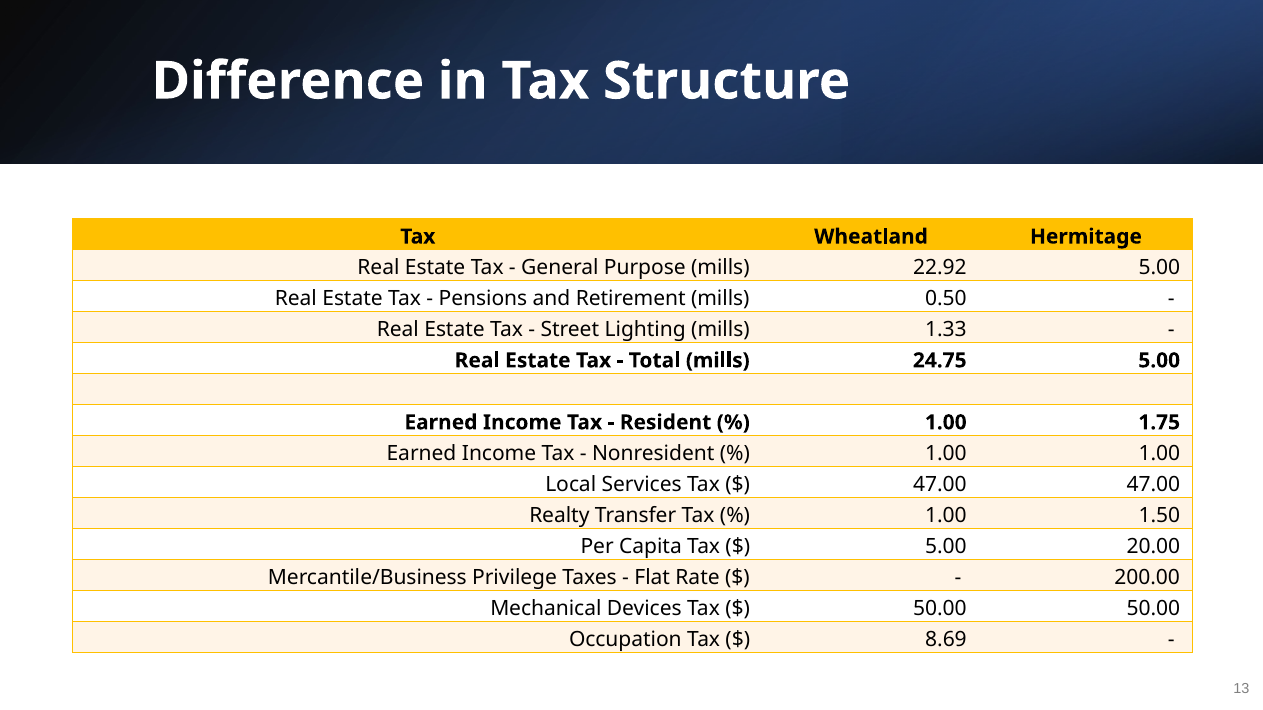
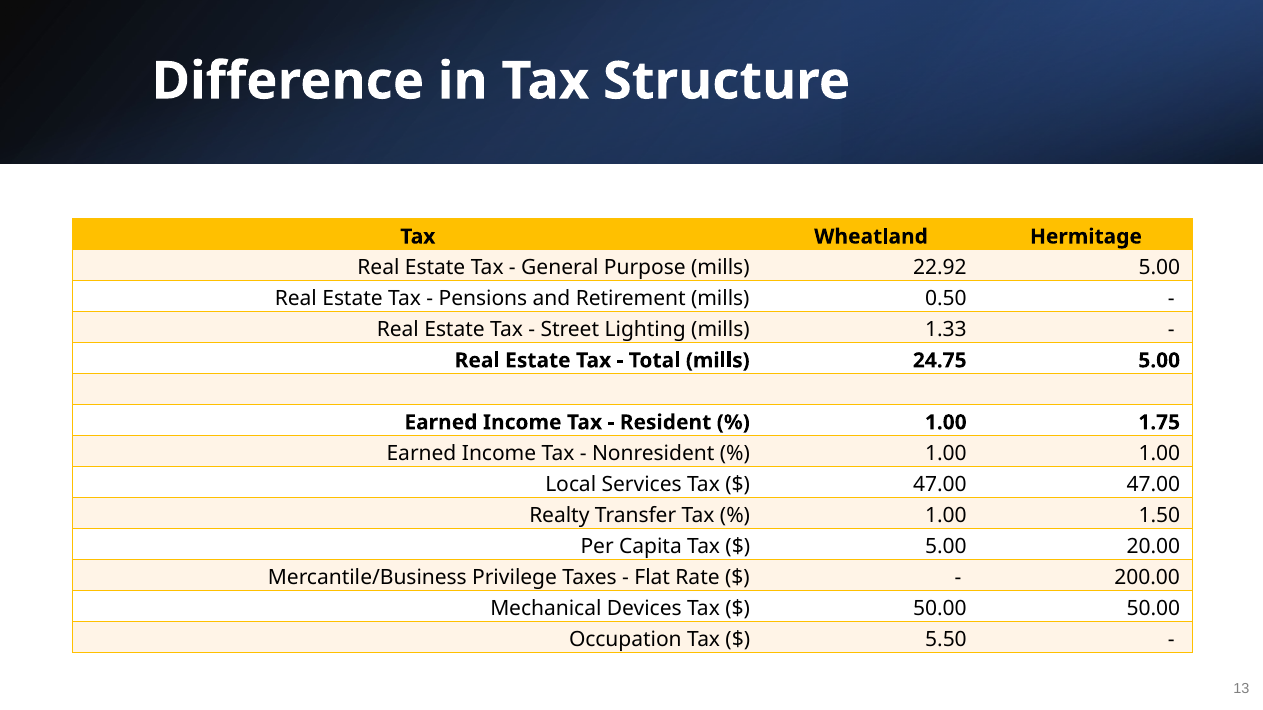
8.69: 8.69 -> 5.50 (946, 640)
